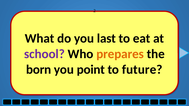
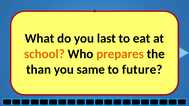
school colour: purple -> orange (44, 54)
born: born -> than (39, 70)
point: point -> same (91, 70)
